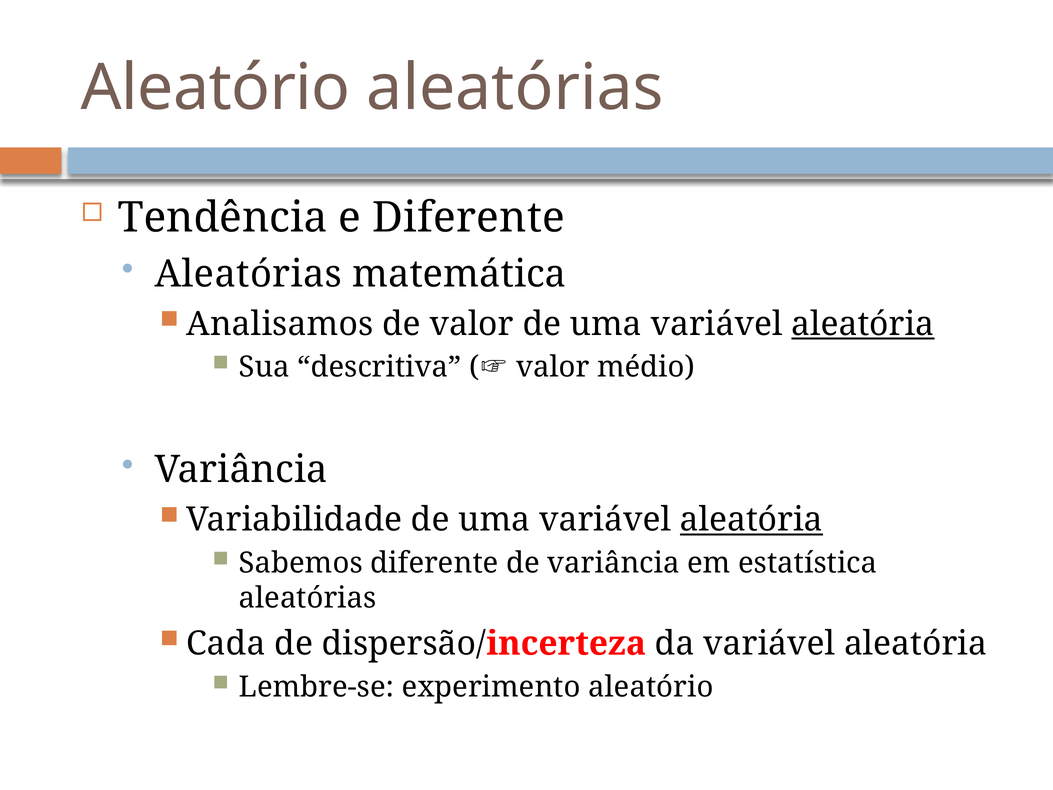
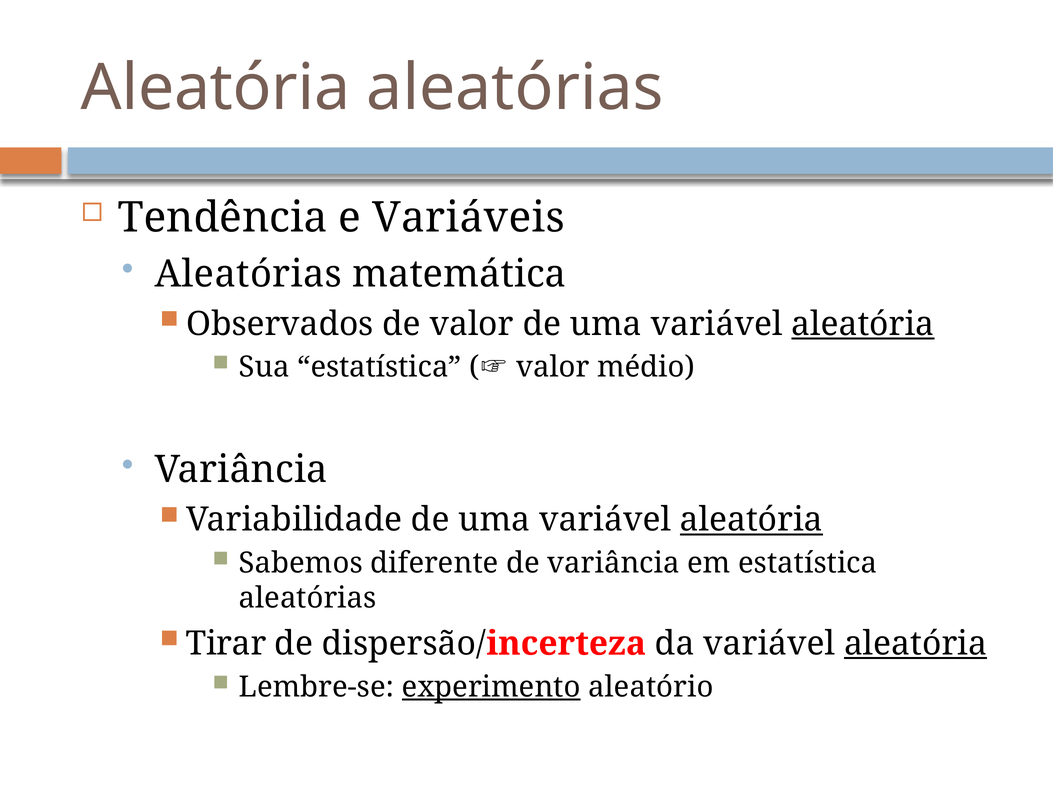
Aleatório: Aleatório -> Aleatória (216, 88)
e Diferente: Diferente -> Variáveis (469, 218)
Analisamos: Analisamos -> Observados (280, 324)
Sua descritiva: descritiva -> estatística (380, 367)
Cada: Cada -> Tirar (226, 643)
aleatória underline: none -> present (916, 643)
experimento underline: none -> present (491, 687)
